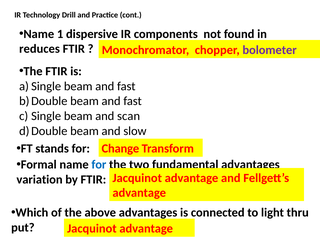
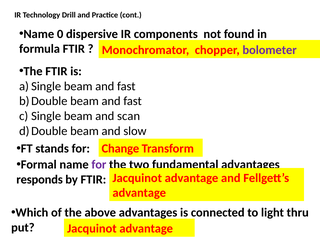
1: 1 -> 0 (60, 34)
reduces: reduces -> formula (40, 49)
for colour: blue -> purple (99, 165)
variation: variation -> responds (40, 180)
